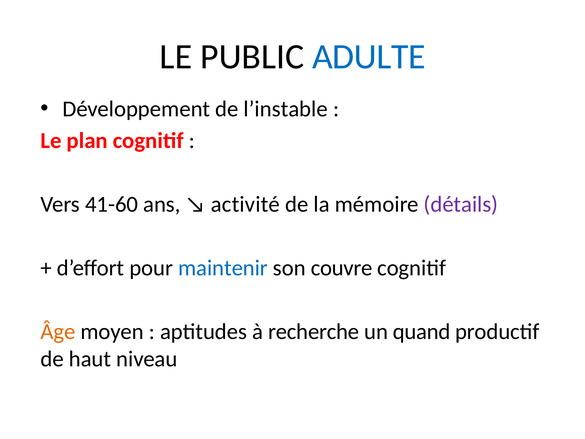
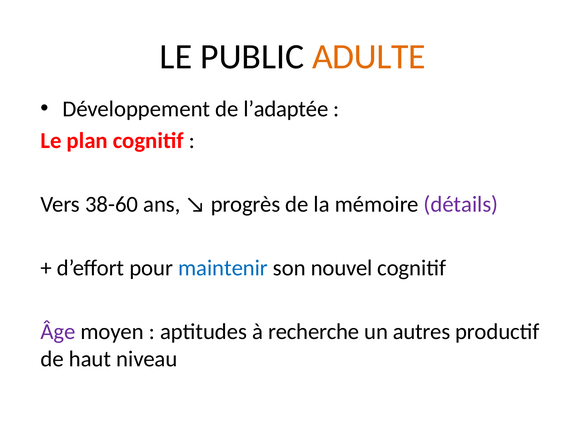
ADULTE colour: blue -> orange (369, 57)
l’instable: l’instable -> l’adaptée (286, 109)
41-60: 41-60 -> 38-60 (112, 204)
activité: activité -> progrès (246, 204)
couvre: couvre -> nouvel (342, 268)
Âge colour: orange -> purple (58, 331)
quand: quand -> autres (422, 331)
